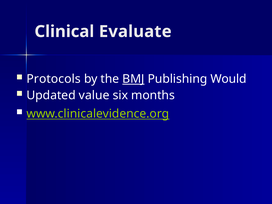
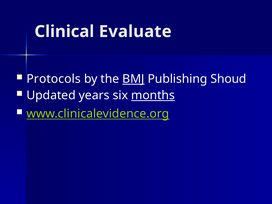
Would: Would -> Shoud (228, 79)
value: value -> years (94, 95)
months underline: none -> present (153, 95)
